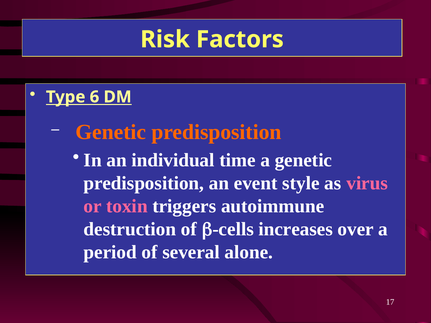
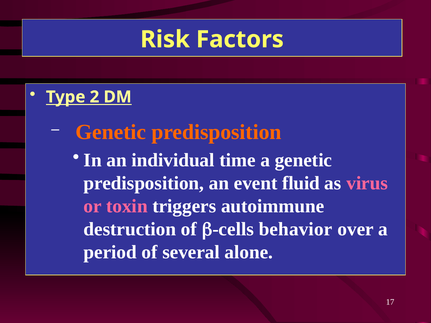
6: 6 -> 2 (94, 97)
style: style -> fluid (301, 183)
increases: increases -> behavior (296, 229)
